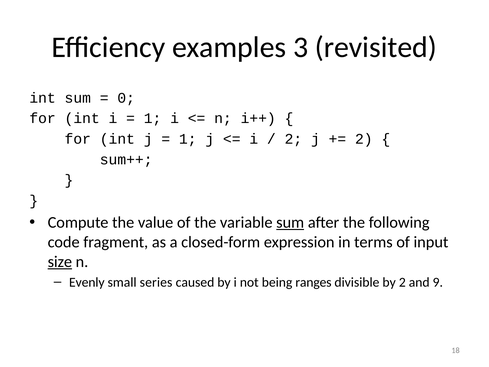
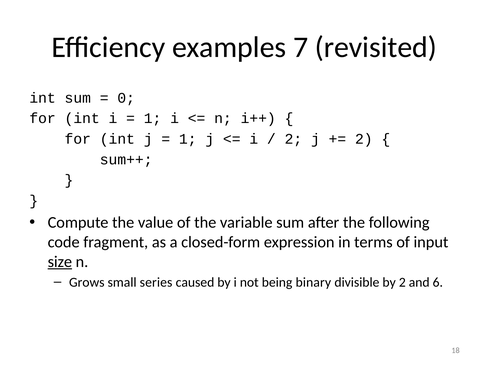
3: 3 -> 7 (301, 47)
sum underline: present -> none (290, 222)
Evenly: Evenly -> Grows (87, 282)
ranges: ranges -> binary (313, 282)
9: 9 -> 6 (438, 282)
